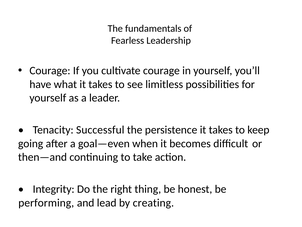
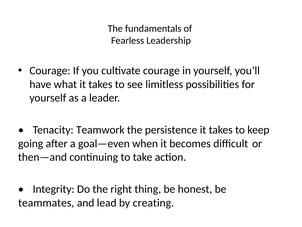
Successful: Successful -> Teamwork (100, 130)
performing: performing -> teammates (46, 202)
